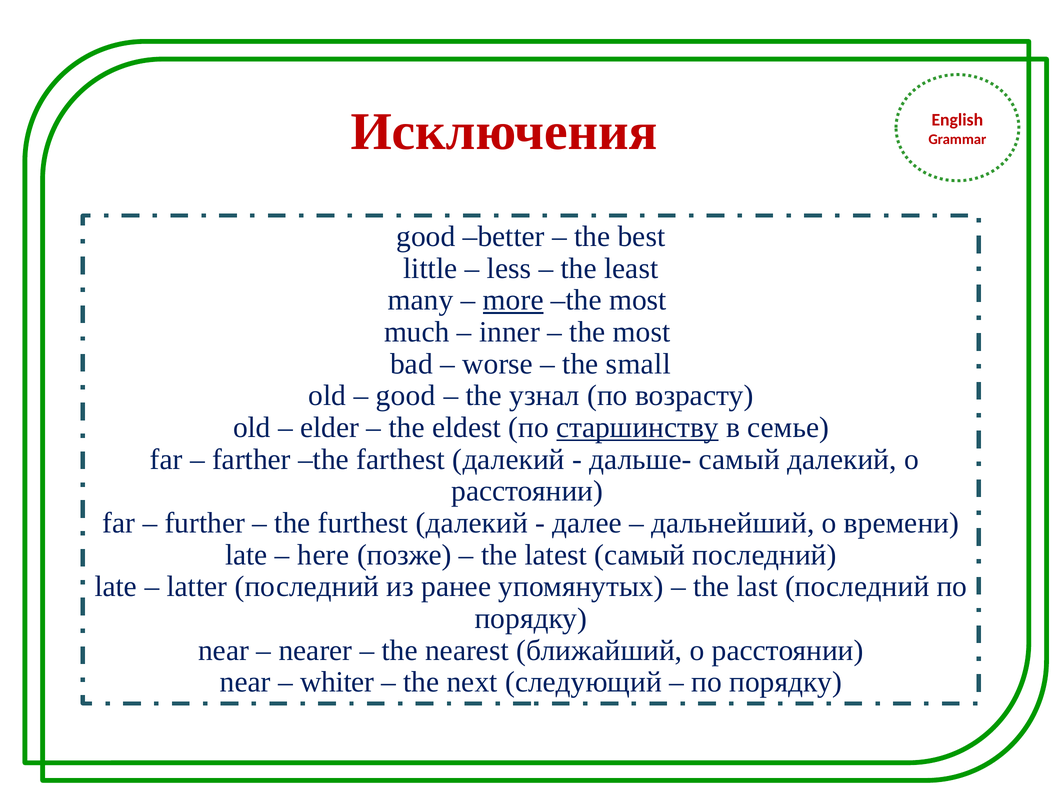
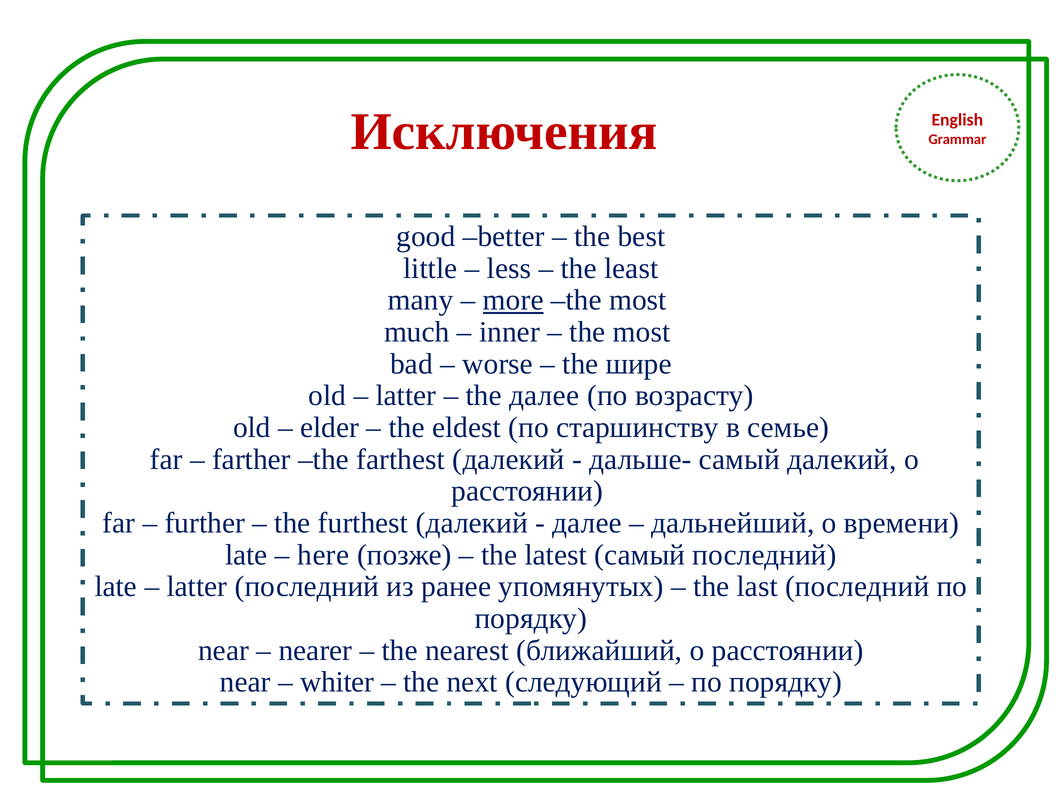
small: small -> шире (639, 364)
good: good -> latter (406, 396)
the узнал: узнал -> далее (544, 396)
старшинству underline: present -> none (638, 428)
